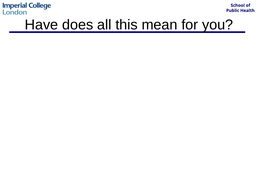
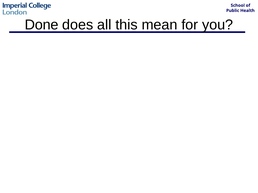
Have: Have -> Done (42, 25)
